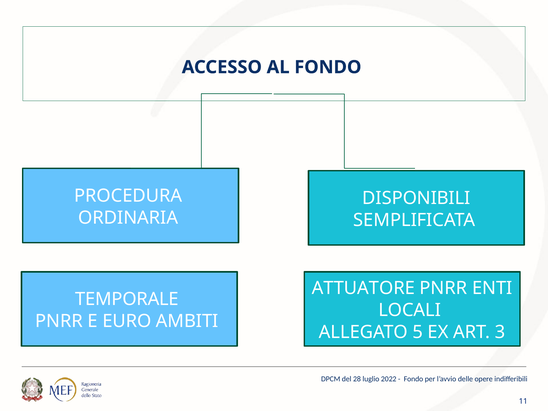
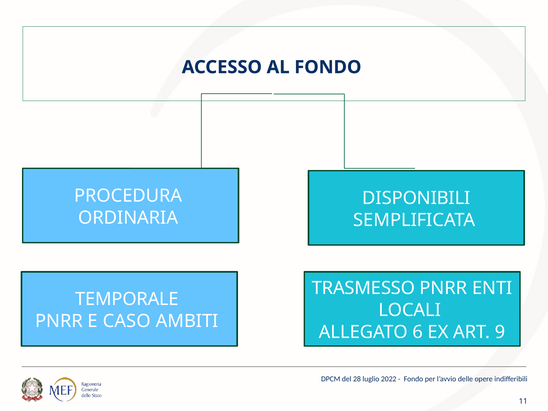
ATTUATORE: ATTUATORE -> TRASMESSO (363, 288)
EURO: EURO -> CASO (127, 321)
5: 5 -> 6 (418, 332)
3: 3 -> 9 (500, 332)
